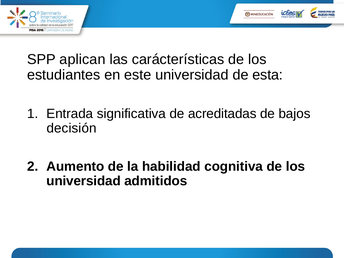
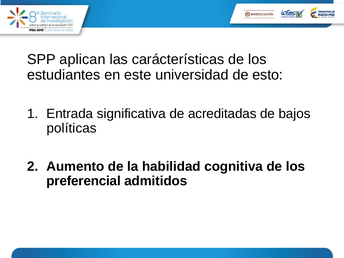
esta: esta -> esto (268, 75)
decisión: decisión -> políticas (72, 128)
universidad: universidad -> preferencial (84, 181)
